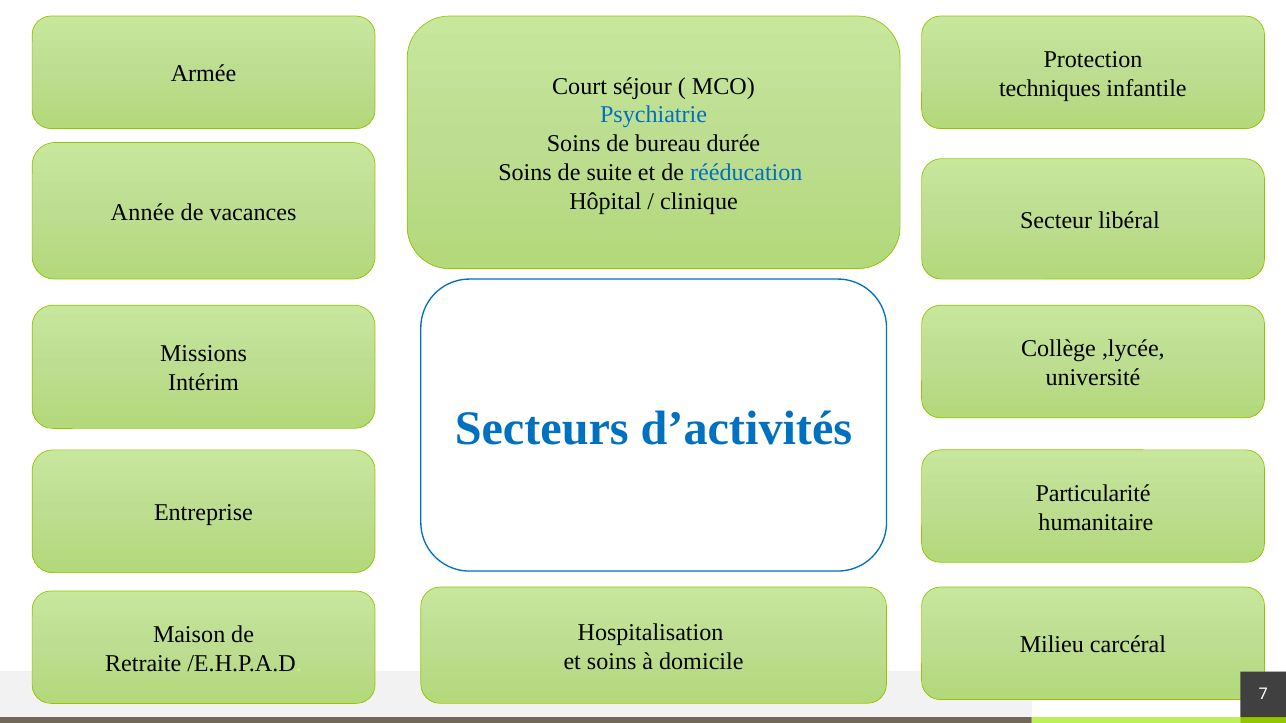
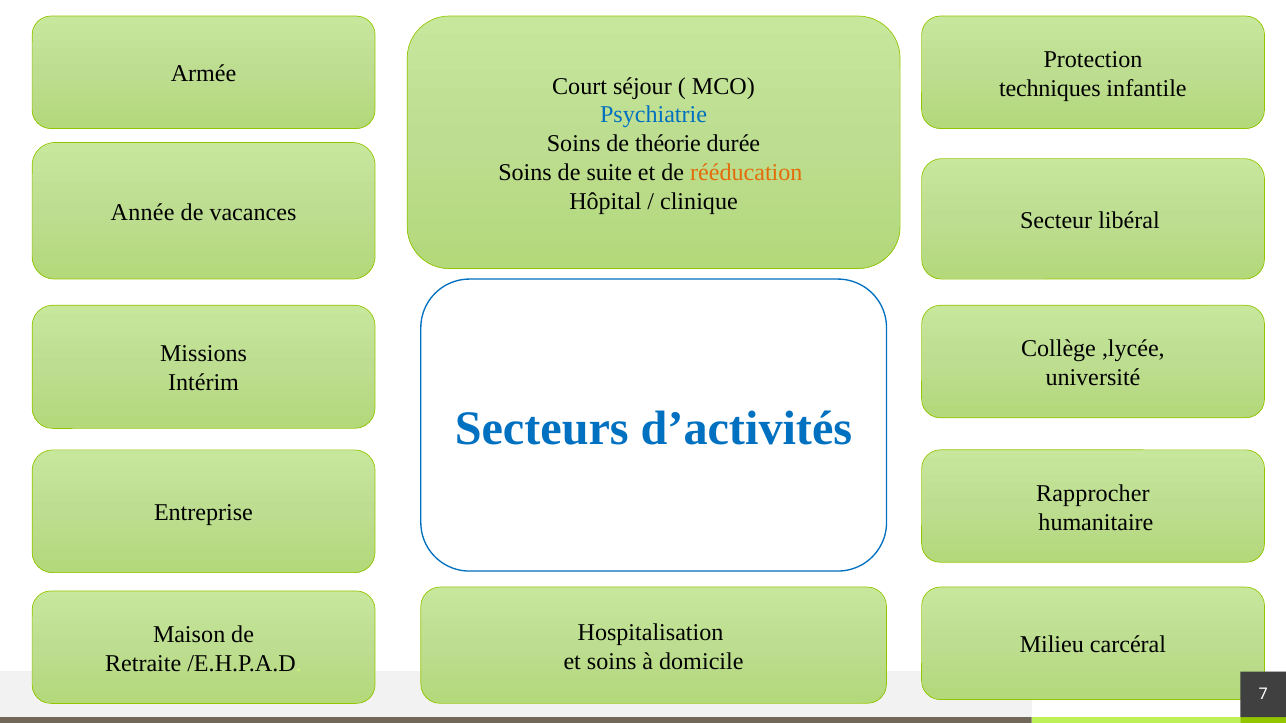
bureau: bureau -> théorie (668, 144)
rééducation colour: blue -> orange (746, 173)
Particularité: Particularité -> Rapprocher (1093, 494)
